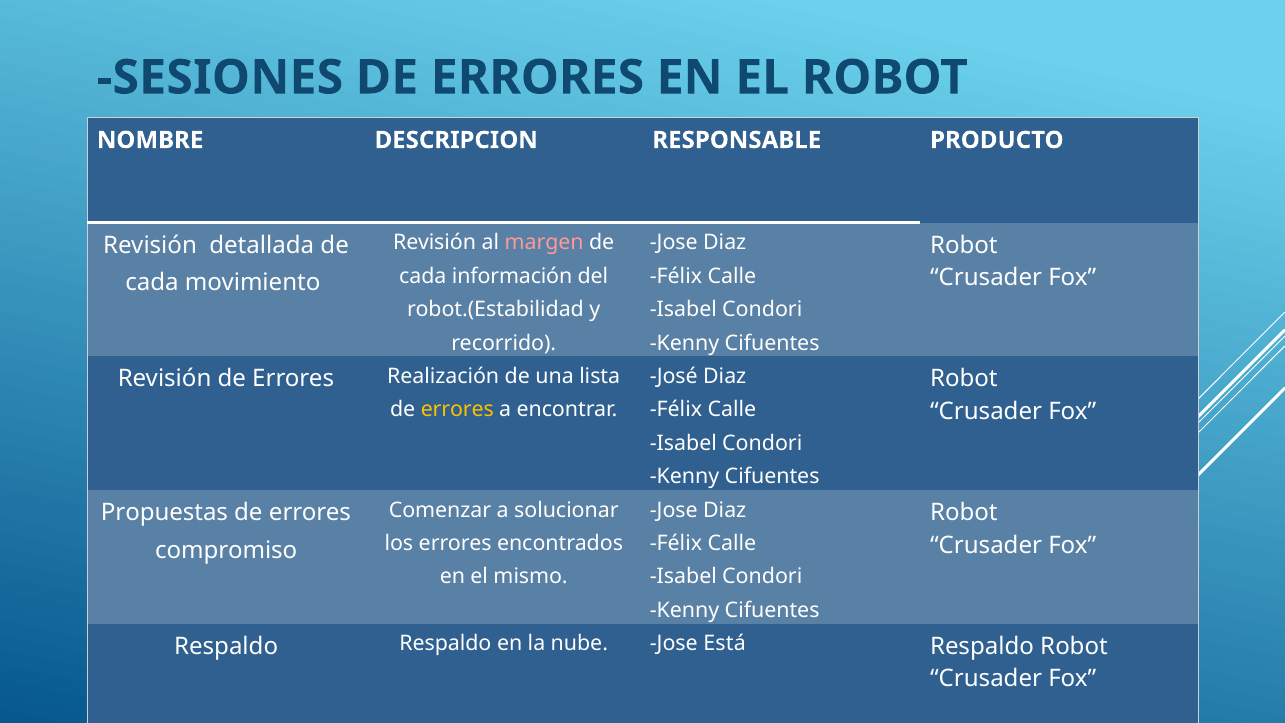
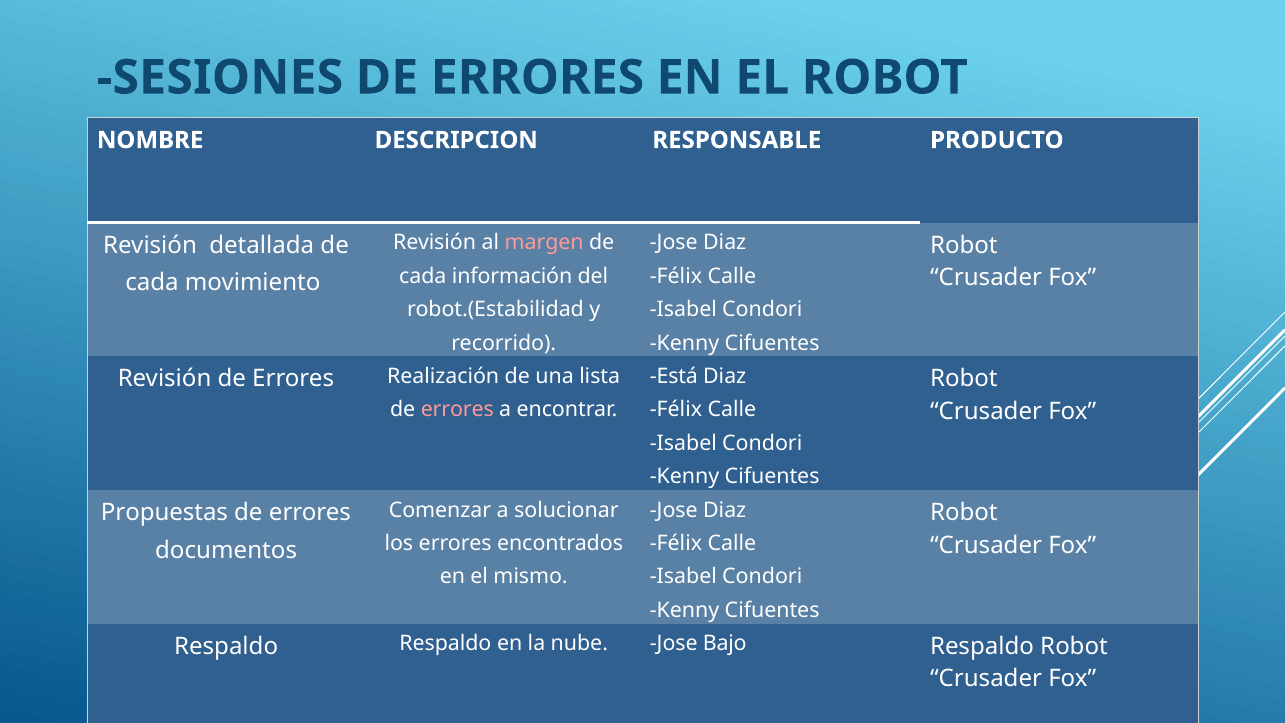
José: José -> Está (674, 376)
errores colour: yellow -> pink (457, 410)
compromiso: compromiso -> documentos (226, 550)
Está: Está -> Bajo (725, 643)
